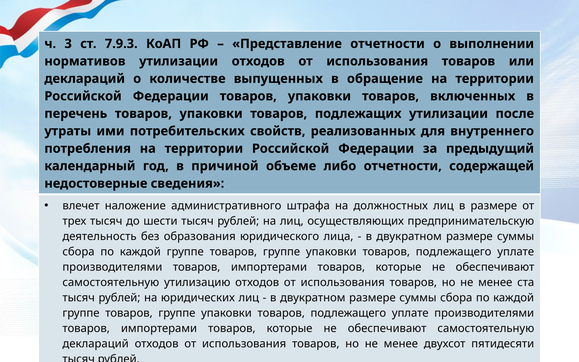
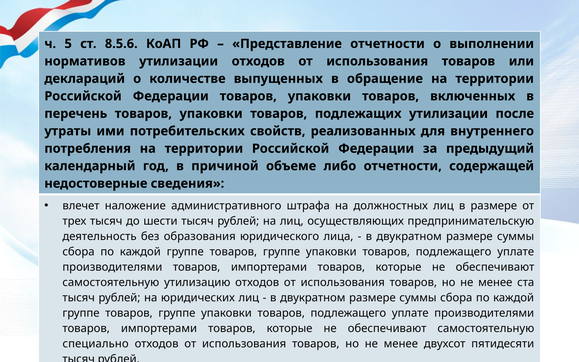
3: 3 -> 5 (68, 44)
7.9.3: 7.9.3 -> 8.5.6 (121, 44)
деклараций: деклараций -> специально (96, 344)
